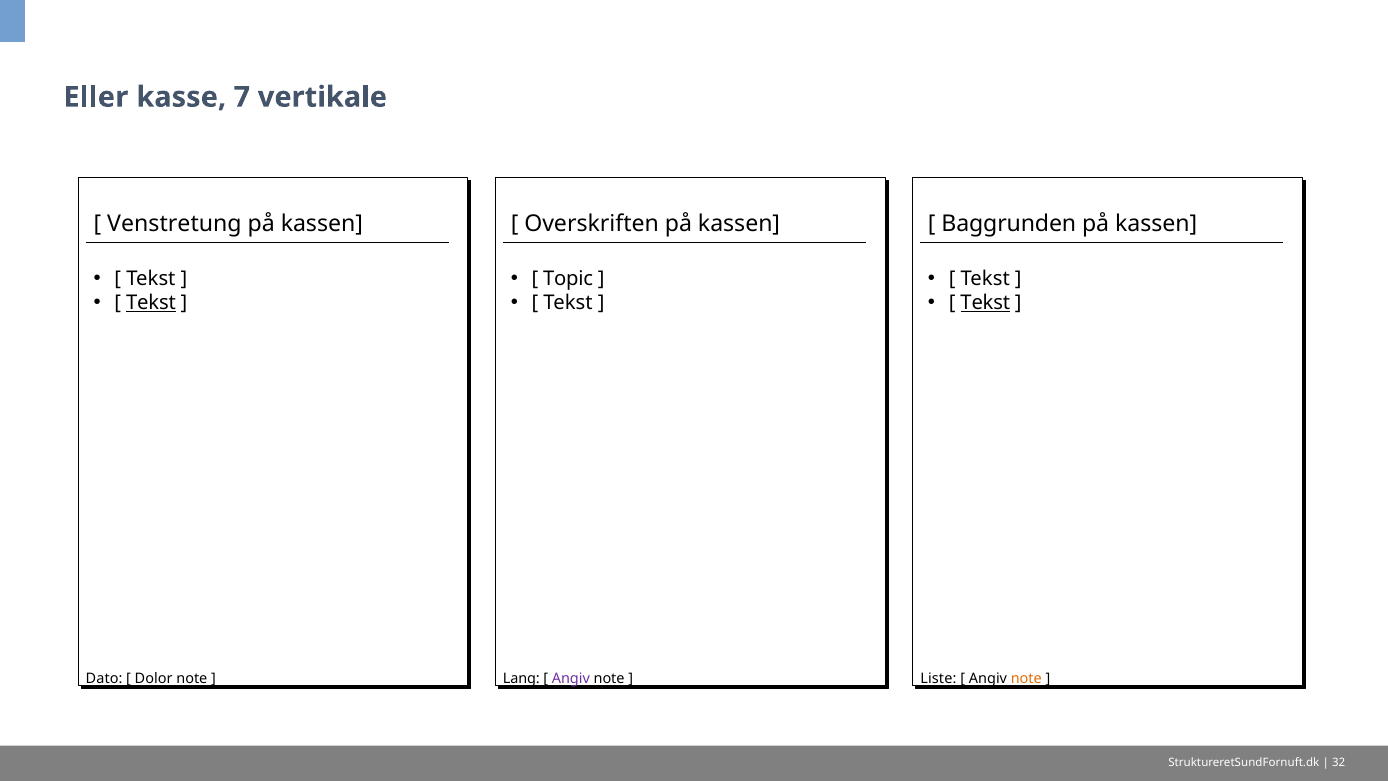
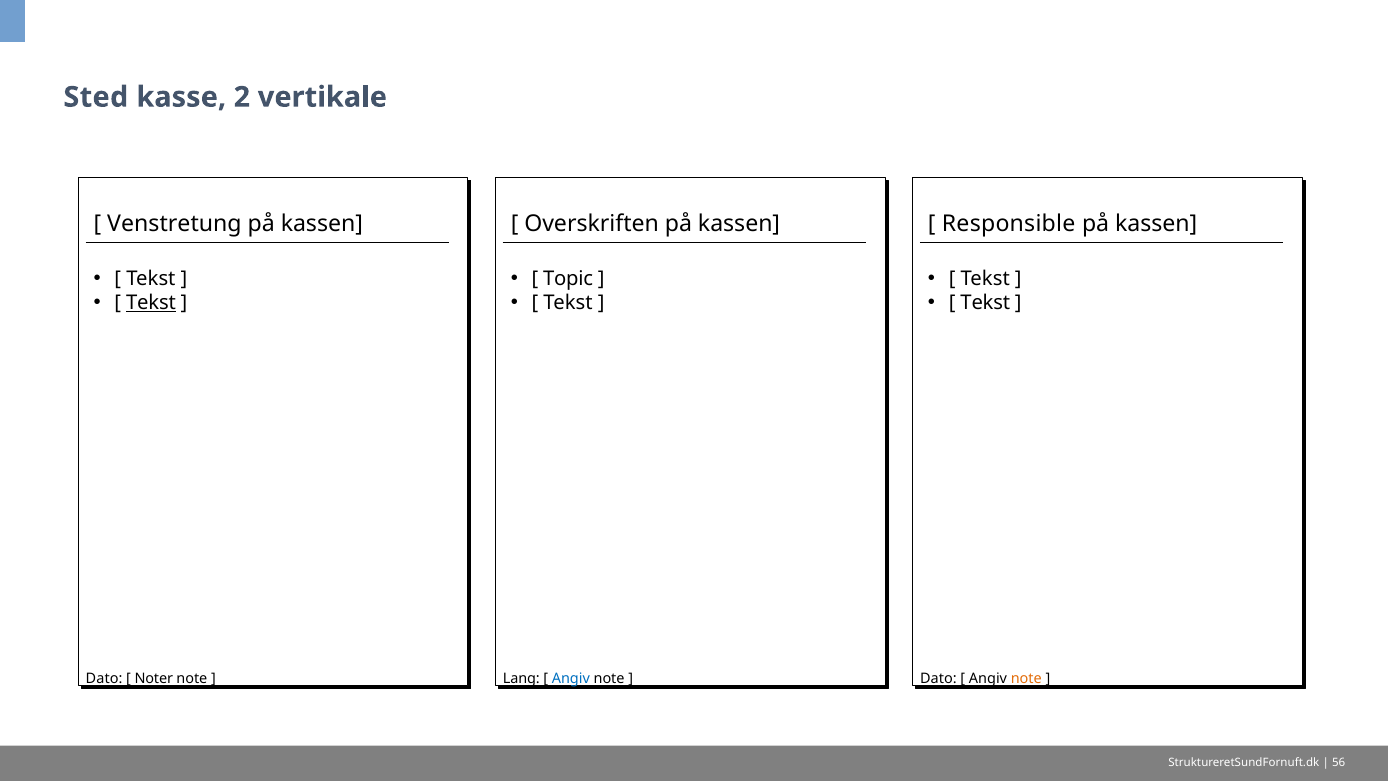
Eller: Eller -> Sted (96, 97)
7: 7 -> 2 (242, 97)
Baggrunden: Baggrunden -> Responsible (1009, 224)
Tekst underline: present -> none (985, 303)
Dolor: Dolor -> Noter (154, 679)
Angiv colour: purple -> blue (571, 679)
Liste: Liste -> Dato (938, 679)
32: 32 -> 56 (1339, 763)
